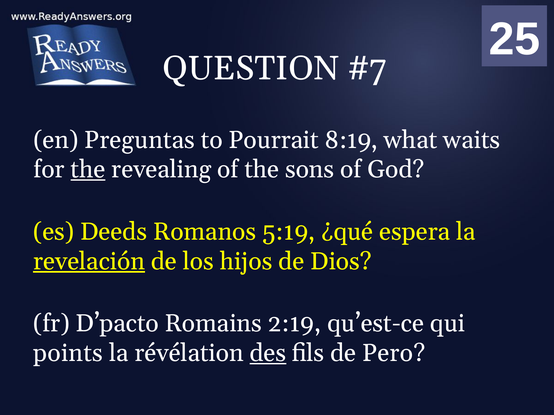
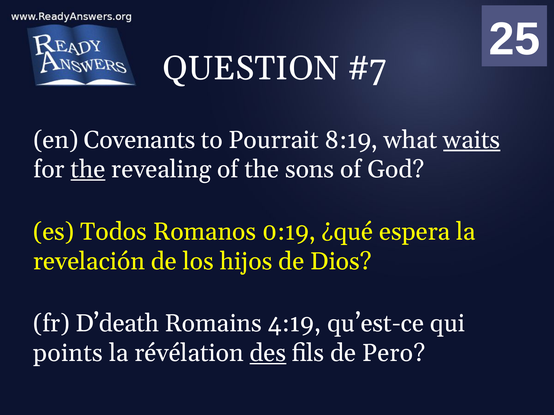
Preguntas: Preguntas -> Covenants (140, 140)
waits underline: none -> present (472, 140)
Deeds: Deeds -> Todos (114, 232)
5:19: 5:19 -> 0:19 (289, 232)
revelación underline: present -> none (89, 262)
D’pacto: D’pacto -> D’death (117, 324)
2:19: 2:19 -> 4:19 (294, 324)
